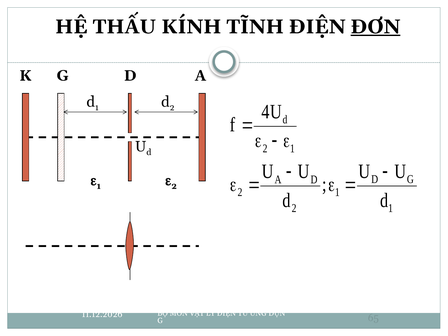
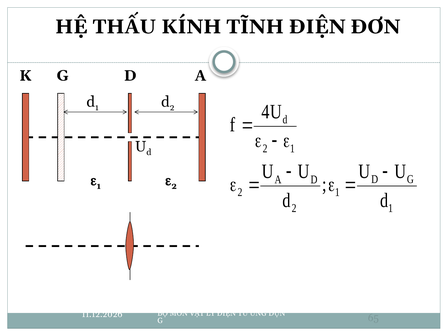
ĐƠN underline: present -> none (375, 27)
